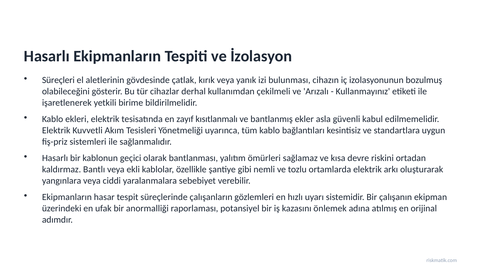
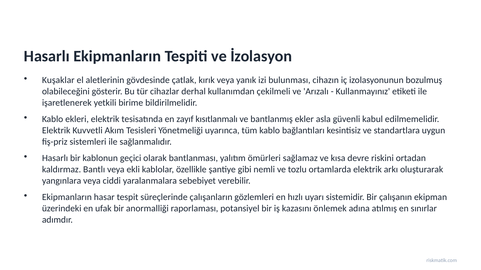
Süreçleri: Süreçleri -> Kuşaklar (58, 80)
orijinal: orijinal -> sınırlar (424, 209)
